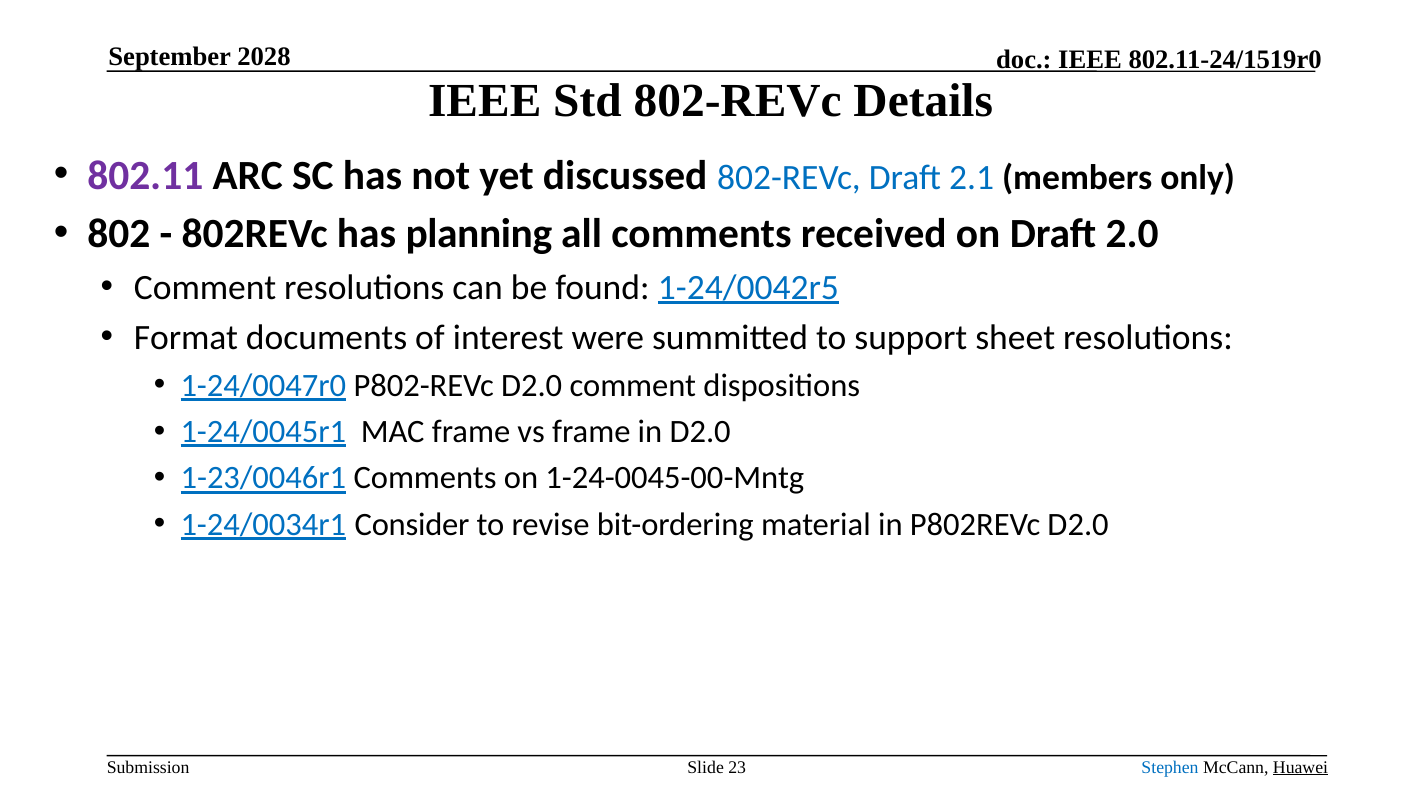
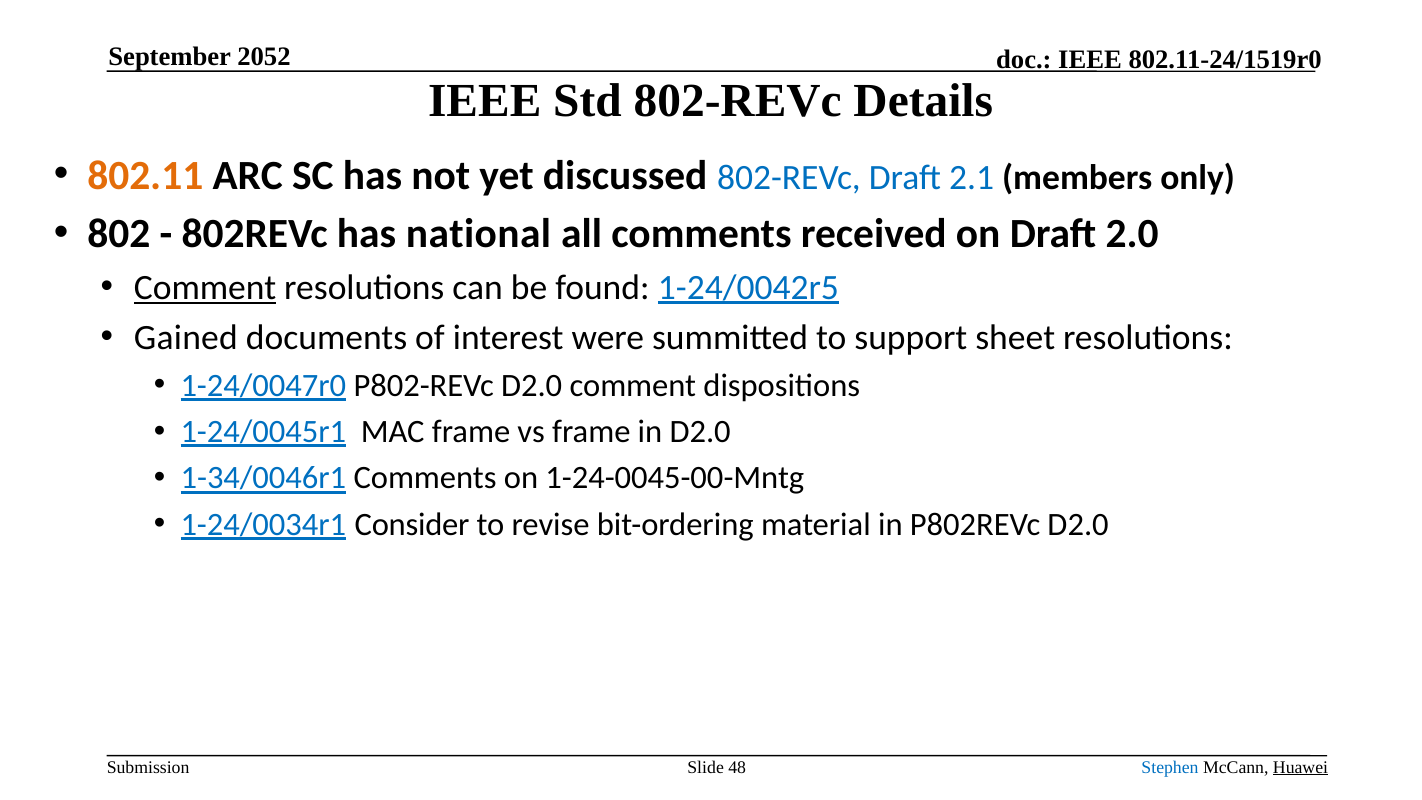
2028: 2028 -> 2052 (264, 57)
802.11 colour: purple -> orange (145, 175)
planning: planning -> national (478, 234)
Comment underline: none -> present (205, 287)
Format: Format -> Gained (186, 338)
1-23/0046r1: 1-23/0046r1 -> 1-34/0046r1 (263, 478)
23: 23 -> 48 (737, 767)
